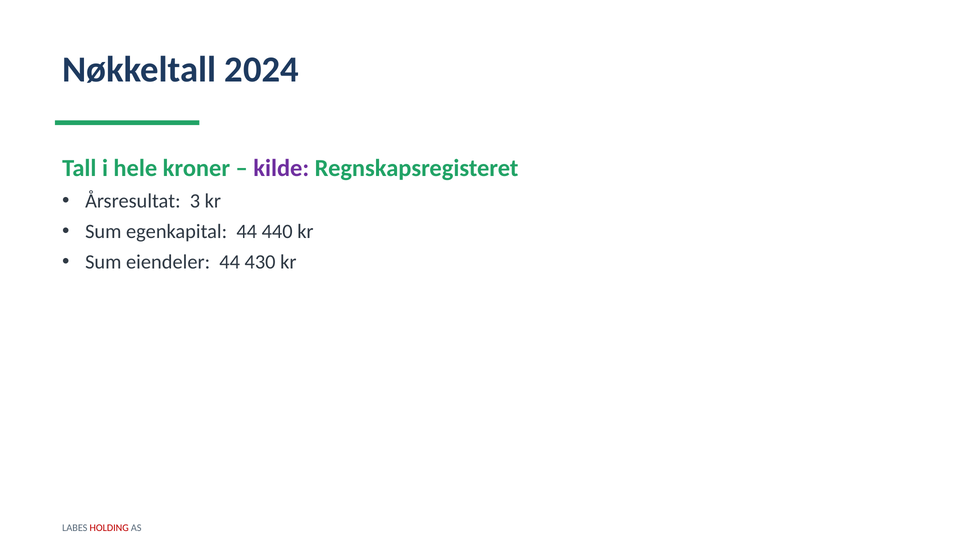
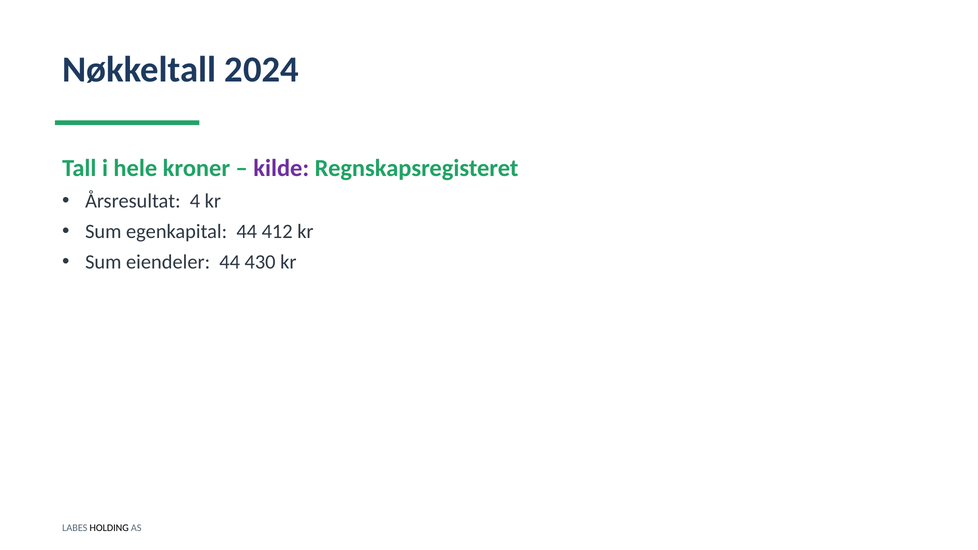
3: 3 -> 4 (195, 201)
440: 440 -> 412 (277, 232)
HOLDING colour: red -> black (109, 528)
